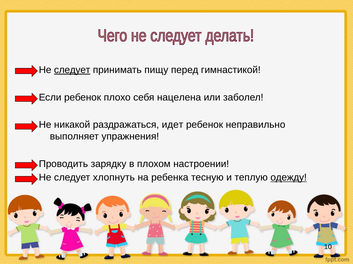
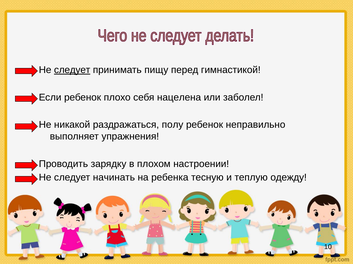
идет: идет -> полу (173, 125)
хлопнуть: хлопнуть -> начинать (114, 178)
одежду underline: present -> none (289, 178)
